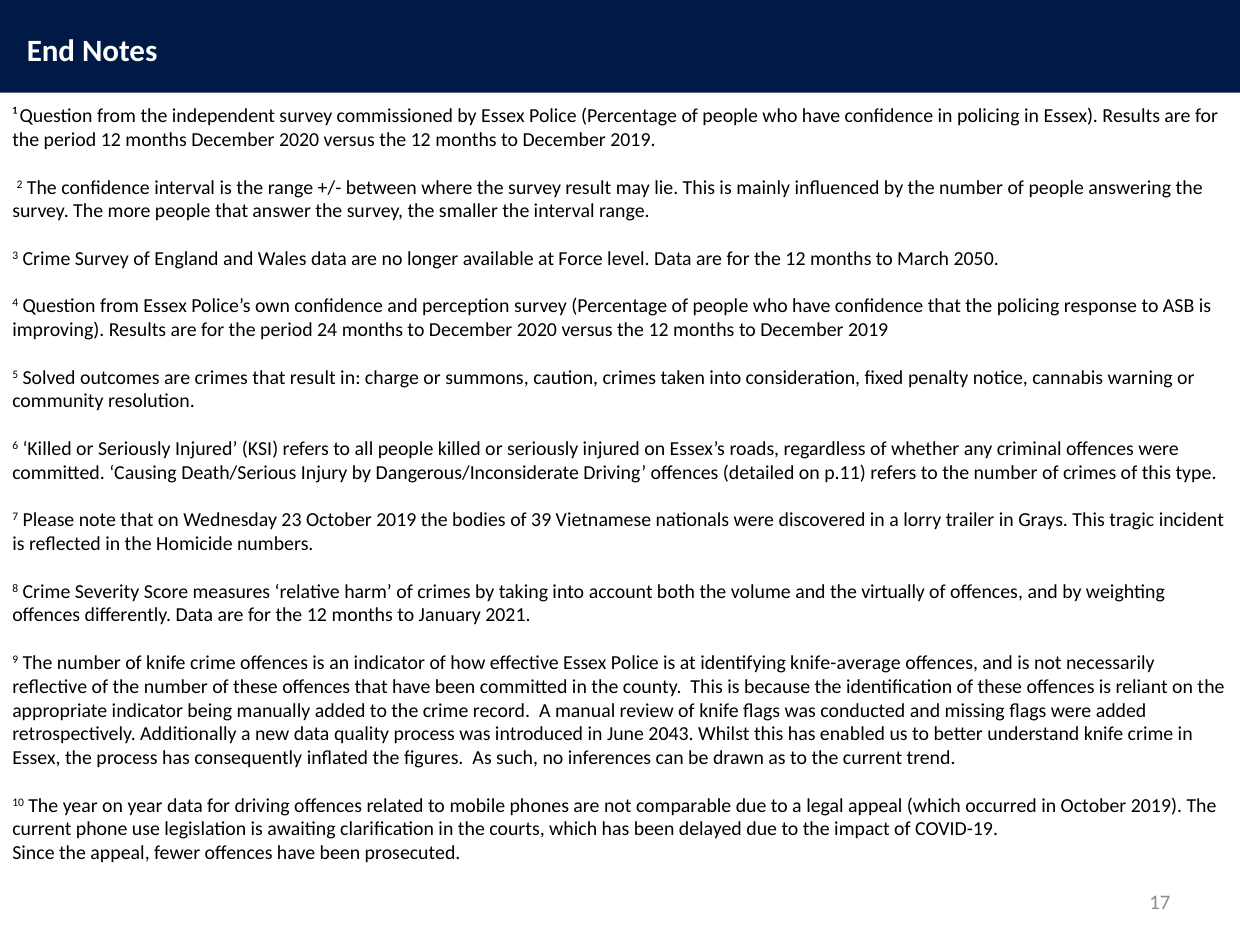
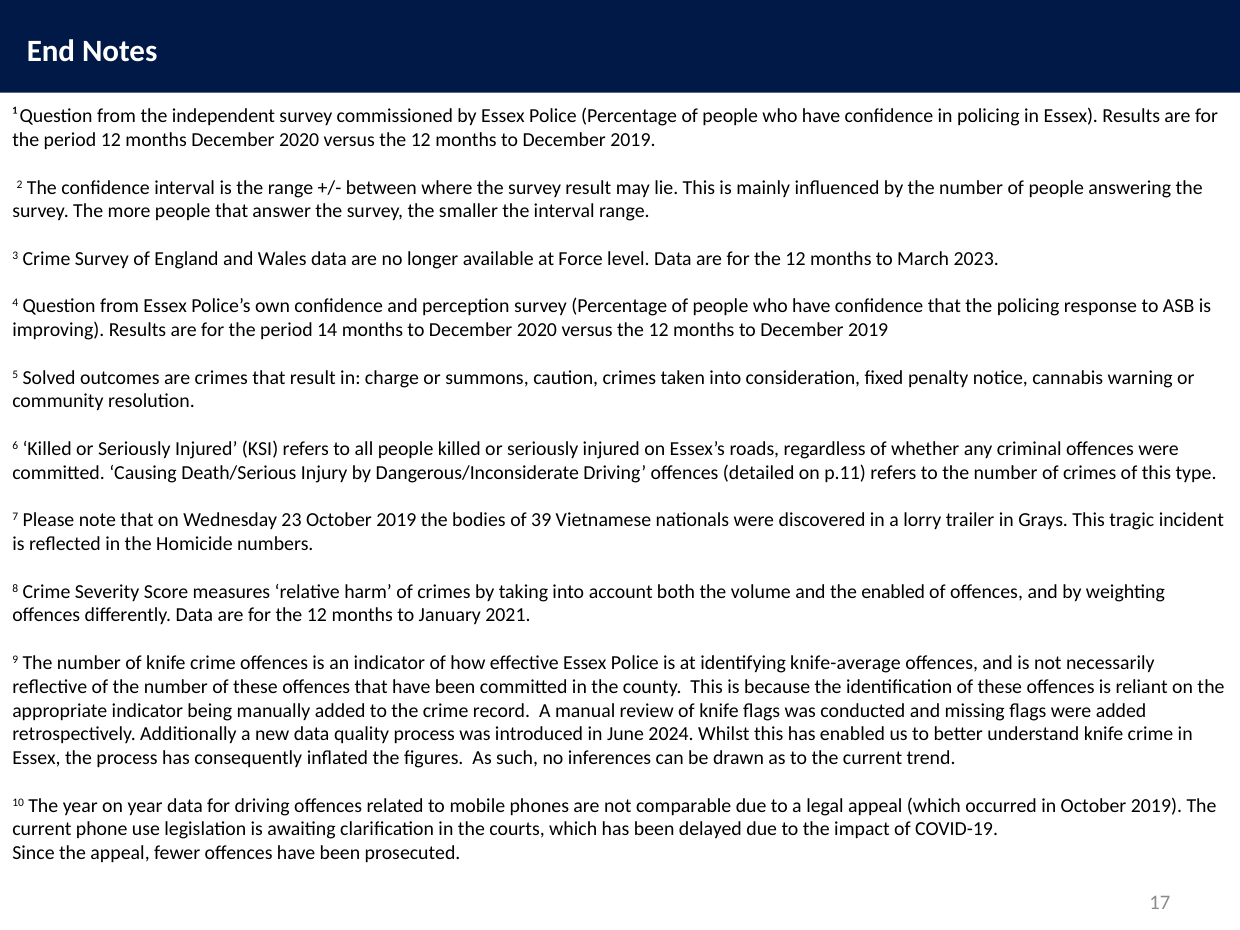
2050: 2050 -> 2023 (976, 259)
24: 24 -> 14 (327, 330)
the virtually: virtually -> enabled (893, 592)
2043: 2043 -> 2024 (671, 734)
